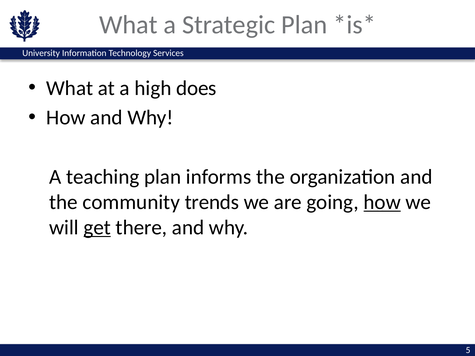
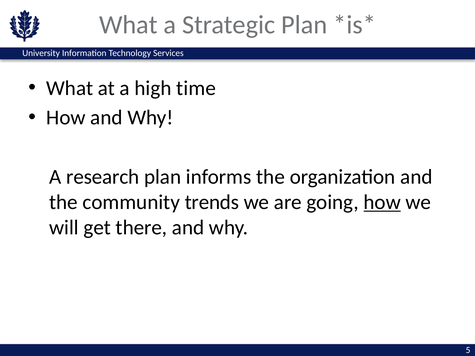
does: does -> time (196, 88)
teaching: teaching -> research (103, 177)
get underline: present -> none (97, 228)
